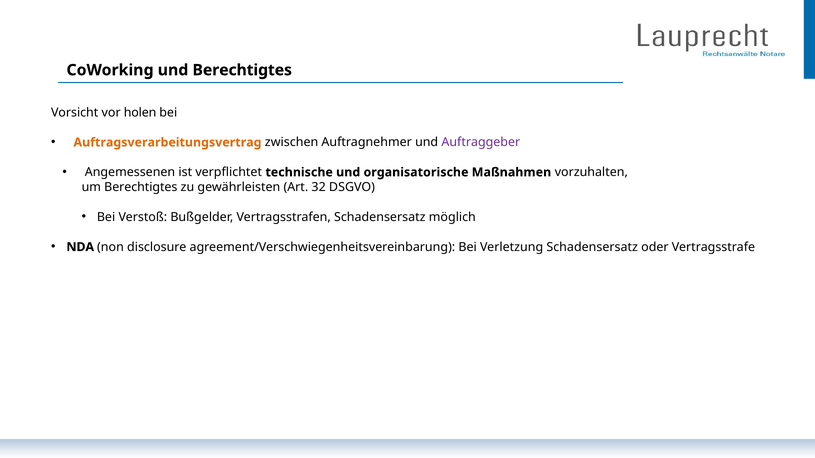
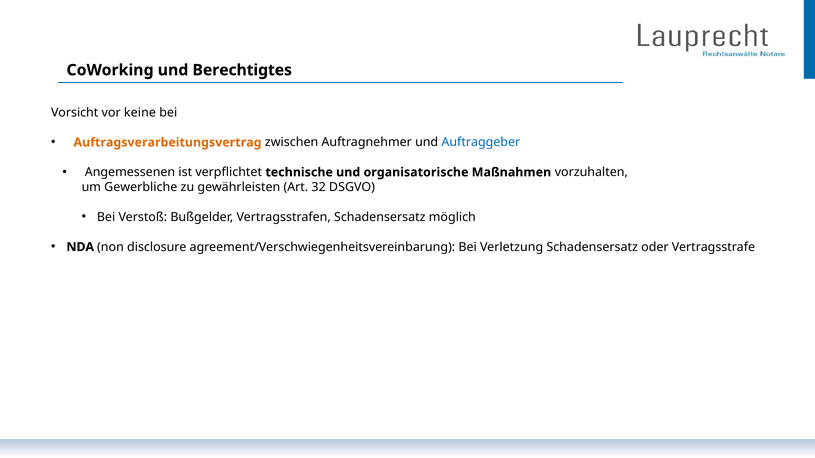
holen: holen -> keine (140, 113)
Auftraggeber colour: purple -> blue (481, 143)
um Berechtigtes: Berechtigtes -> Gewerbliche (141, 187)
